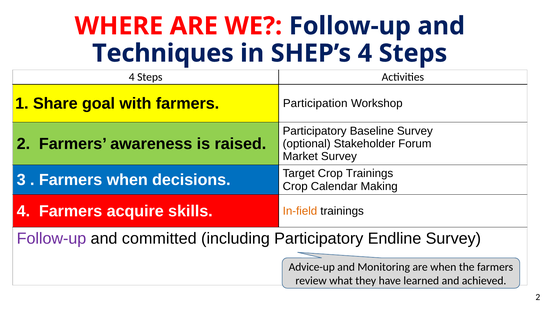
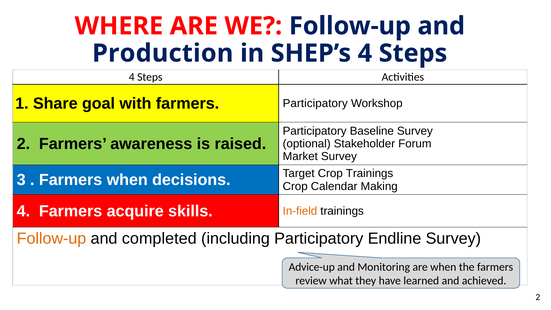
Techniques: Techniques -> Production (163, 53)
farmers Participation: Participation -> Participatory (315, 103)
Follow-up colour: purple -> orange (51, 238)
committed: committed -> completed (159, 238)
